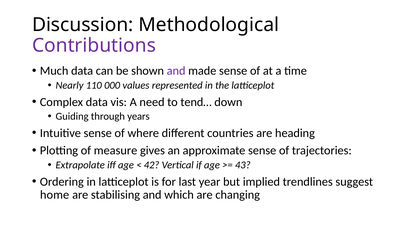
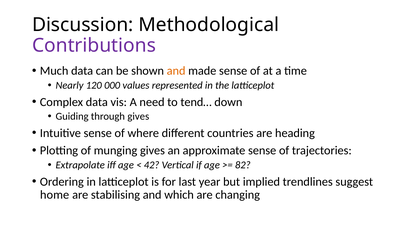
and colour: purple -> orange (176, 71)
110: 110 -> 120 (94, 85)
through years: years -> gives (138, 117)
measure: measure -> munging (116, 151)
43: 43 -> 82 (243, 165)
